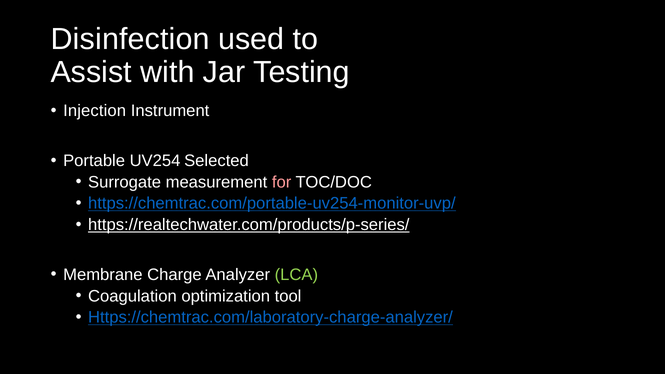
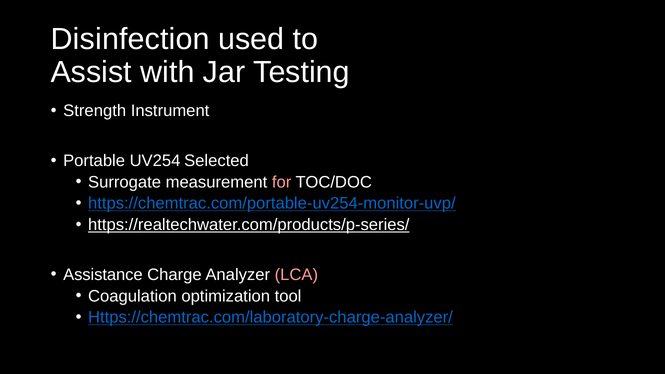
Injection: Injection -> Strength (95, 111)
Membrane: Membrane -> Assistance (103, 275)
LCA colour: light green -> pink (296, 275)
